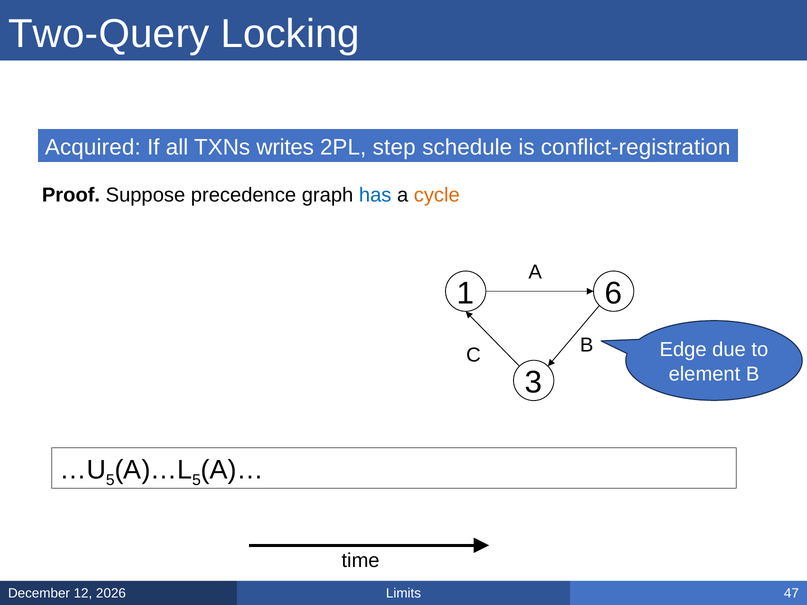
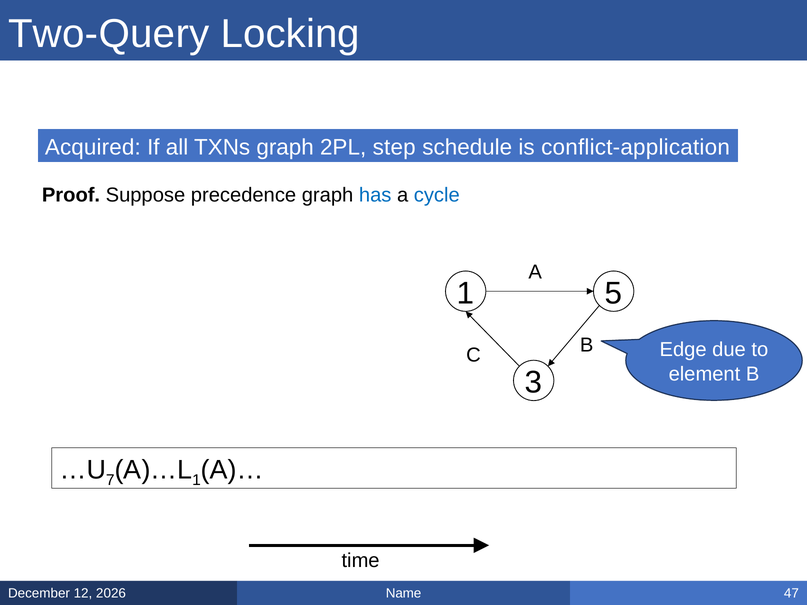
TXNs writes: writes -> graph (285, 147)
conflict-registration: conflict-registration -> conflict-application (636, 147)
cycle colour: orange -> blue (437, 195)
6: 6 -> 5 (614, 293)
5: 5 -> 7 (110, 480)
5: 5 -> 1 (197, 480)
Limits: Limits -> Name (404, 594)
